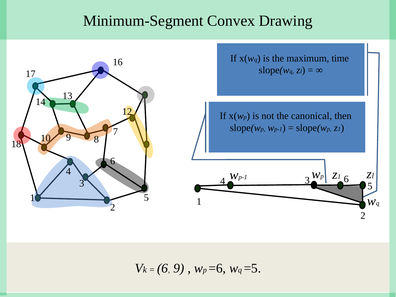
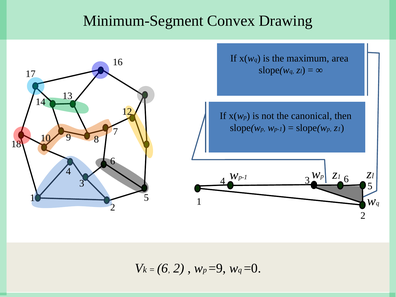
time: time -> area (340, 58)
9: 9 -> 2 (179, 268)
=6: =6 -> =9 (217, 268)
=5: =5 -> =0 (252, 268)
